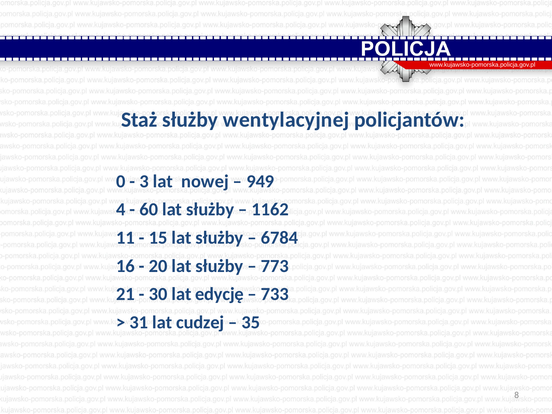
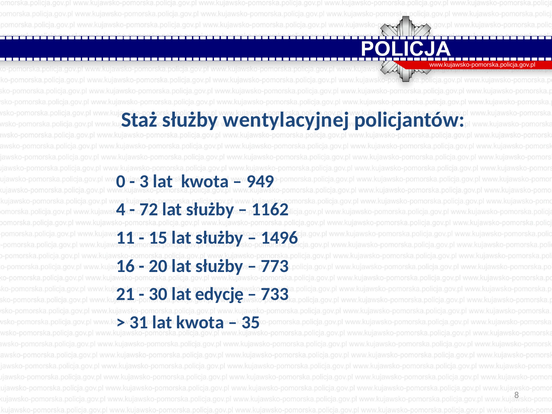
3 lat nowej: nowej -> kwota (205, 181)
60: 60 -> 72 (149, 210)
6784: 6784 -> 1496 (280, 238)
31 lat cudzej: cudzej -> kwota (200, 322)
